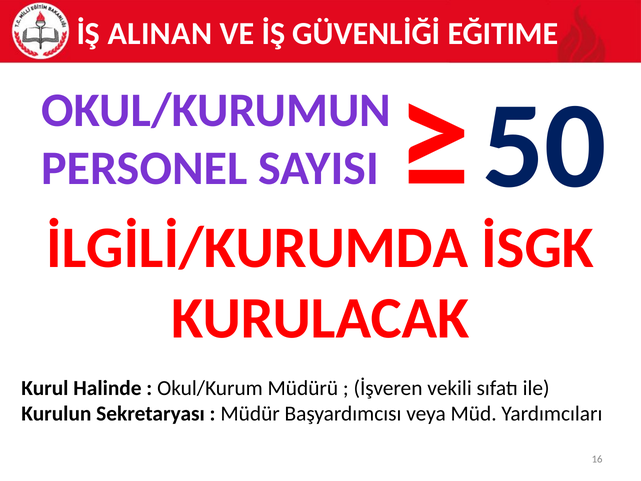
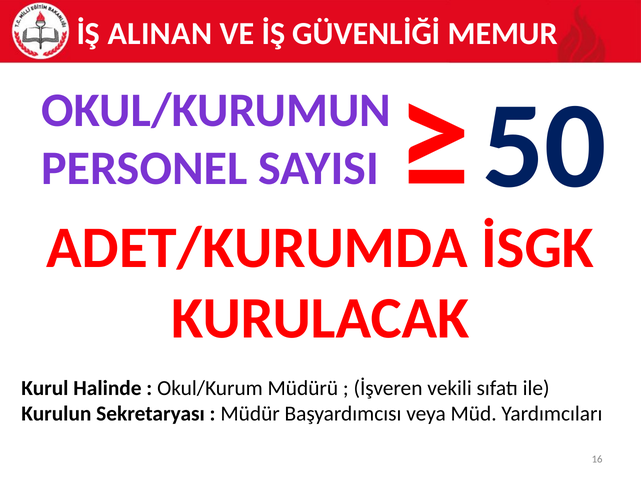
EĞITIME: EĞITIME -> MEMUR (503, 34)
İLGİLİ/KURUMDA: İLGİLİ/KURUMDA -> ADET/KURUMDA (257, 248)
